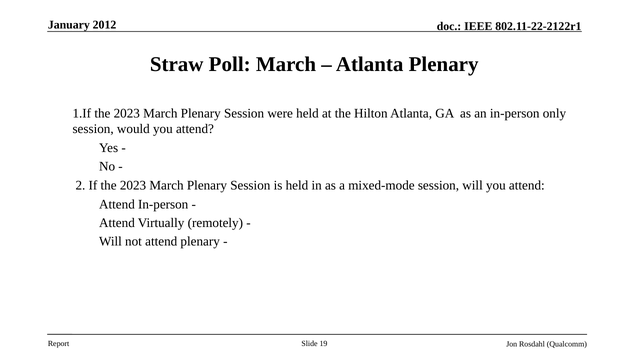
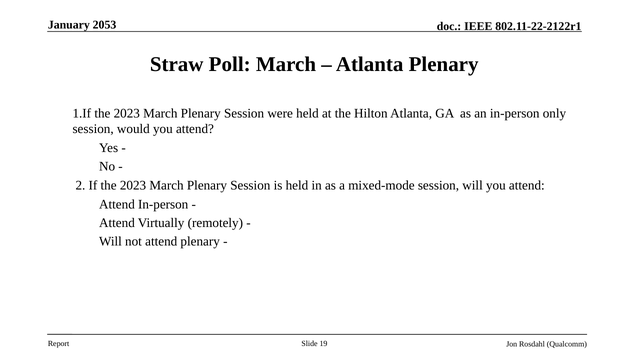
2012: 2012 -> 2053 (105, 25)
